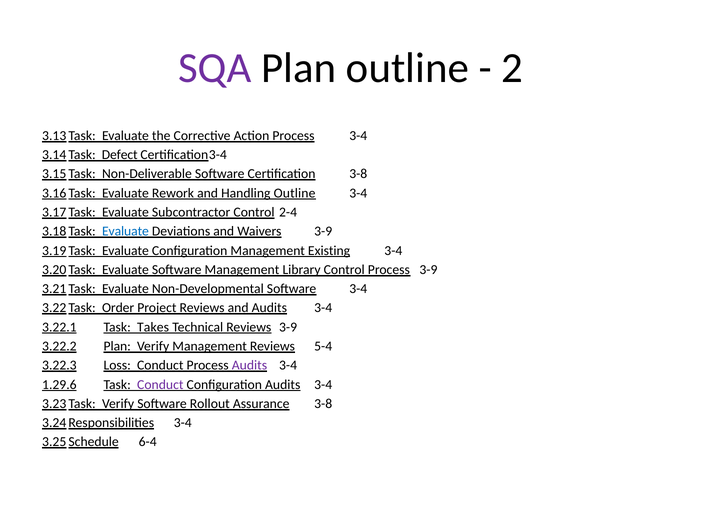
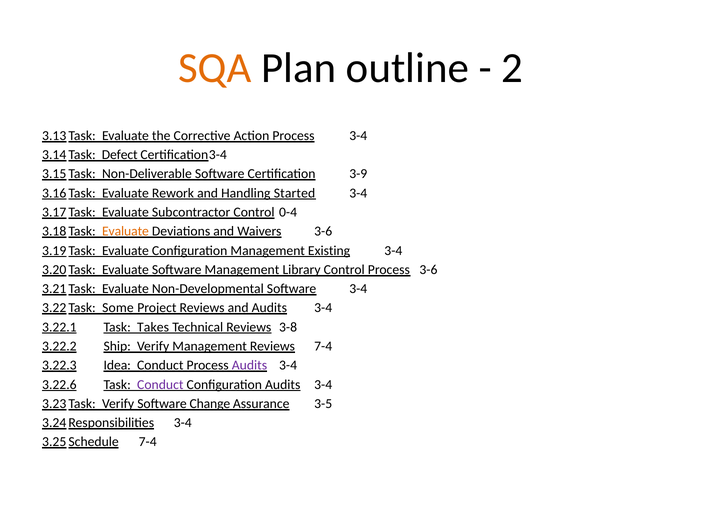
SQA colour: purple -> orange (215, 68)
Certification 3-8: 3-8 -> 3-9 (358, 174)
Handling Outline: Outline -> Started (295, 193)
2-4: 2-4 -> 0-4 (288, 212)
Evaluate colour: blue -> orange (125, 231)
Waivers 3-9: 3-9 -> 3-6 (323, 231)
Process 3-9: 3-9 -> 3-6 (428, 269)
Order: Order -> Some (118, 308)
Reviews 3-9: 3-9 -> 3-8 (288, 327)
3.22.2 Plan: Plan -> Ship (117, 346)
Reviews 5-4: 5-4 -> 7-4 (323, 346)
Loss: Loss -> Idea (117, 365)
1.29.6: 1.29.6 -> 3.22.6 (59, 384)
Rollout: Rollout -> Change (210, 403)
Assurance 3-8: 3-8 -> 3-5 (323, 403)
6-4: 6-4 -> 7-4 (148, 442)
